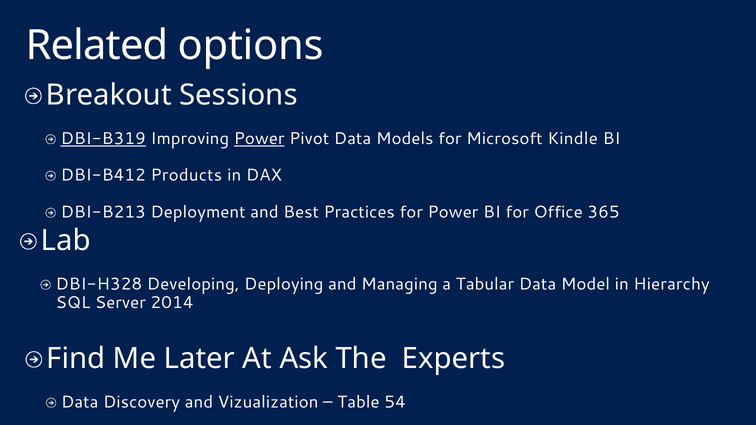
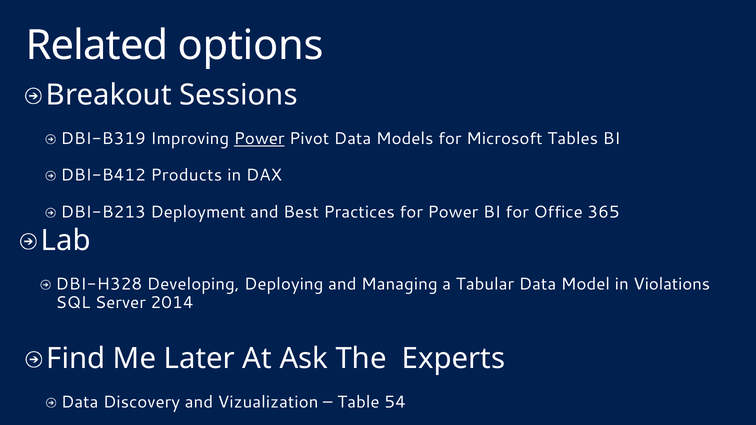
DBI-B319 underline: present -> none (103, 139)
Kindle: Kindle -> Tables (573, 139)
Hierarchy: Hierarchy -> Violations (672, 284)
